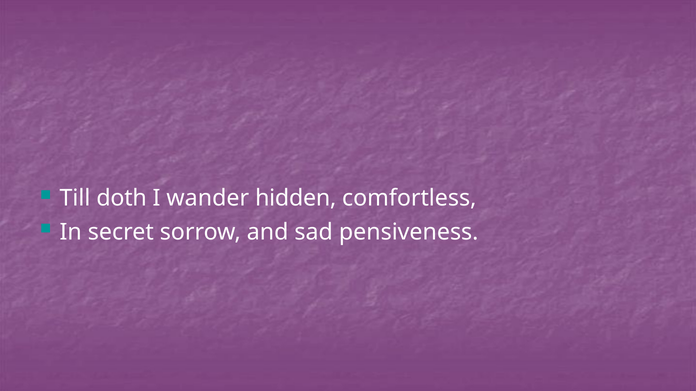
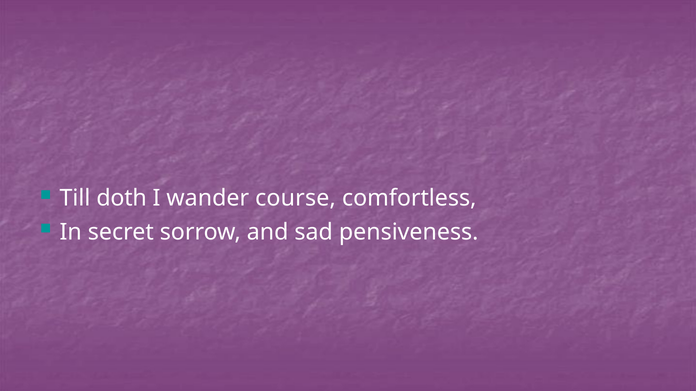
hidden: hidden -> course (295, 199)
